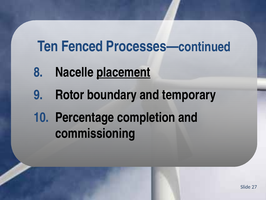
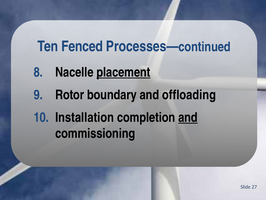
temporary: temporary -> offloading (189, 95)
Percentage: Percentage -> Installation (85, 117)
and underline: none -> present (188, 117)
